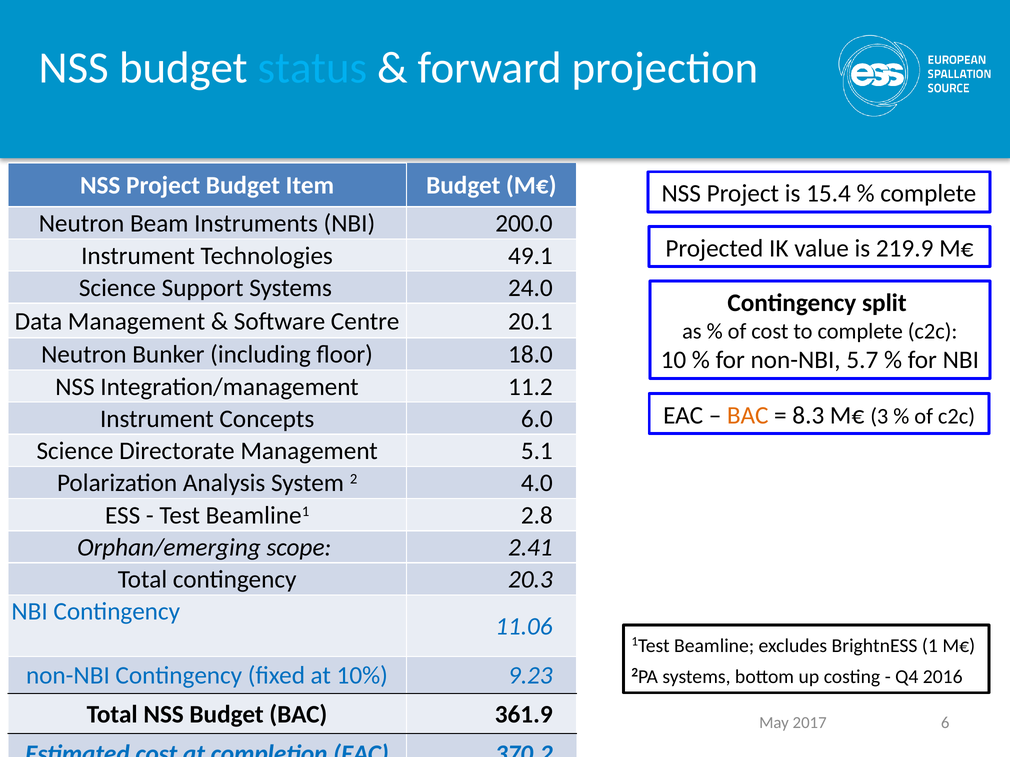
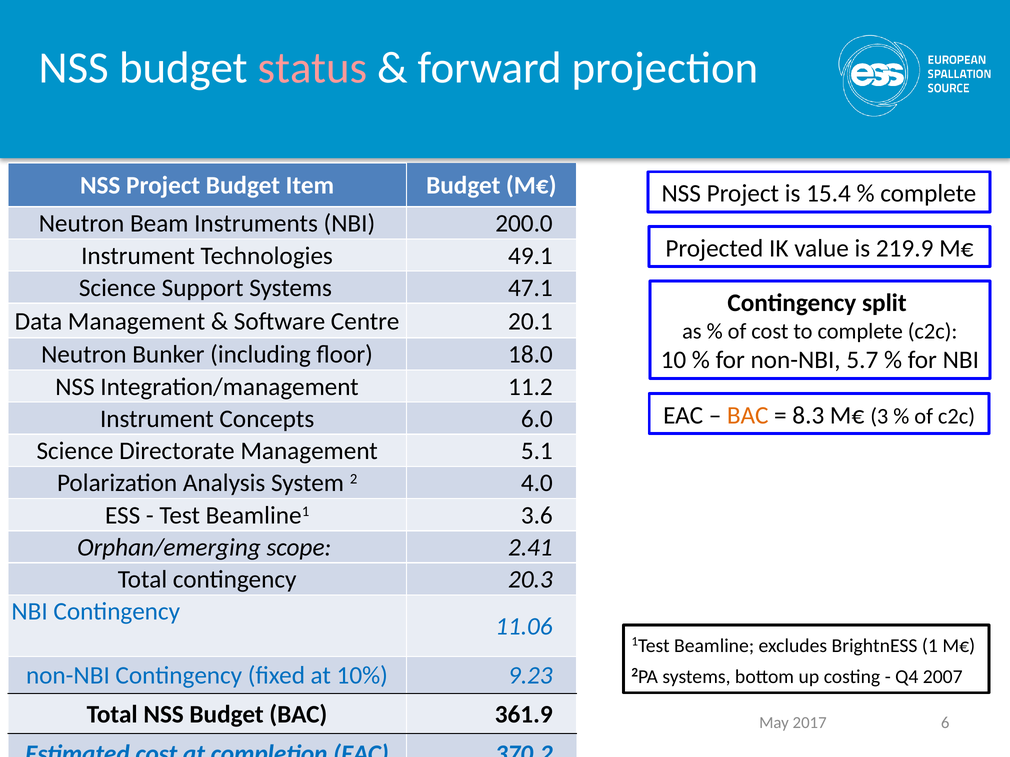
status colour: light blue -> pink (312, 68)
24.0: 24.0 -> 47.1 (530, 288)
2.8: 2.8 -> 3.6 (537, 516)
2016: 2016 -> 2007 (943, 677)
